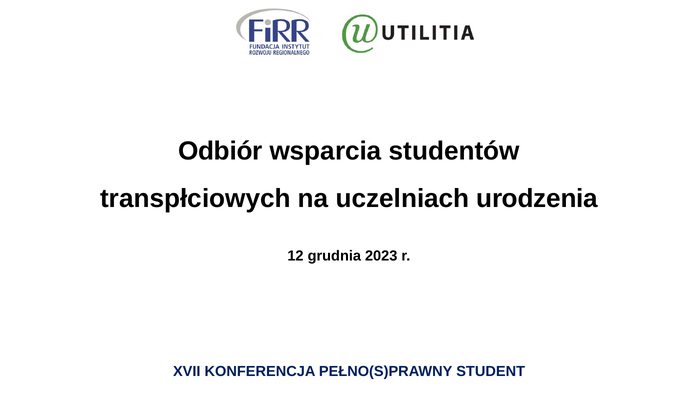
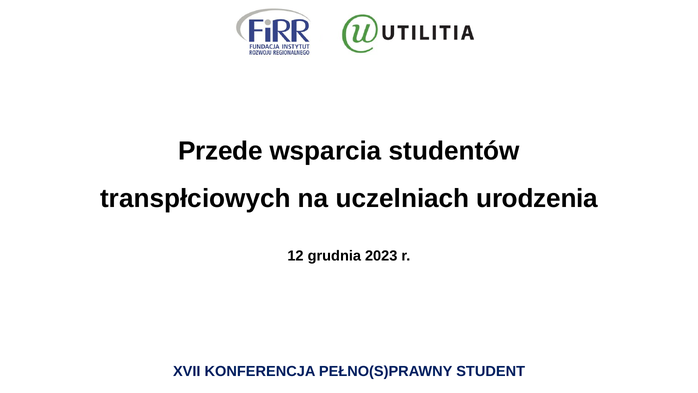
Odbiór: Odbiór -> Przede (220, 151)
